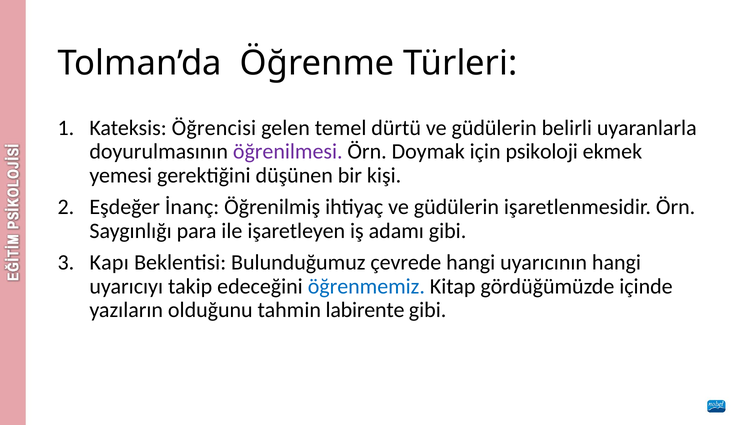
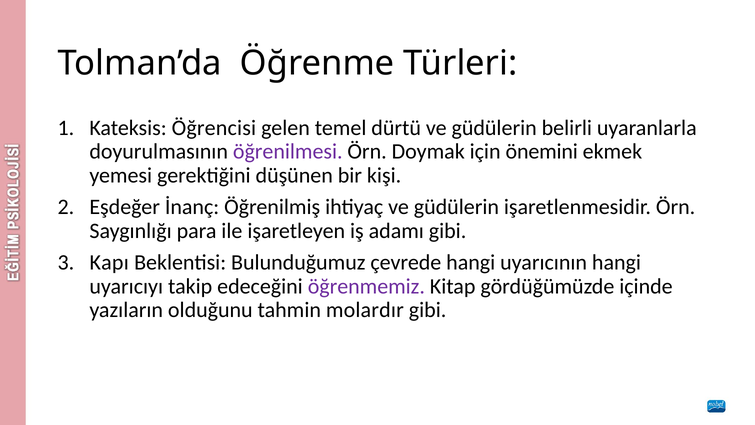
psikoloji: psikoloji -> önemini (542, 151)
öğrenmemiz colour: blue -> purple (366, 286)
labirente: labirente -> molardır (365, 310)
